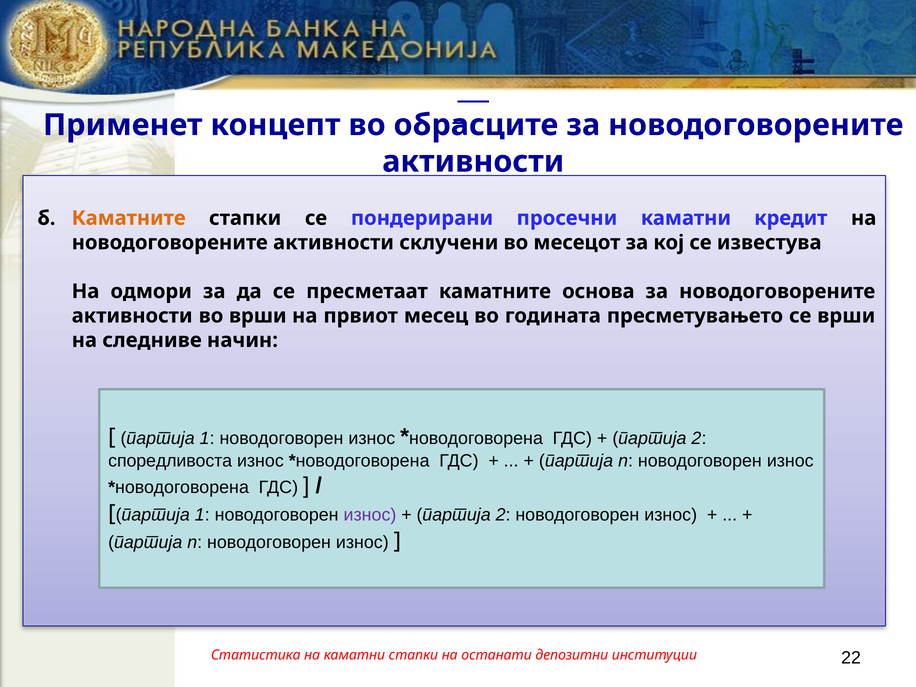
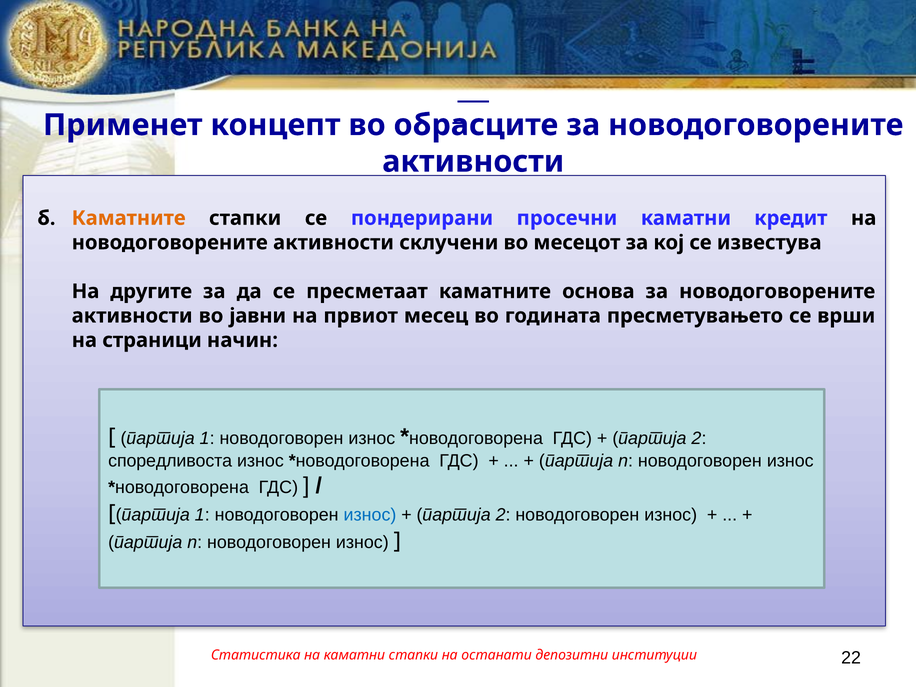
одмори: одмори -> другите (151, 291)
во врши: врши -> јавни (258, 316)
следниве: следниве -> страници (152, 340)
износ colour: purple -> blue (370, 515)
